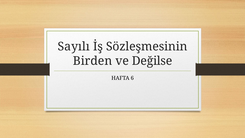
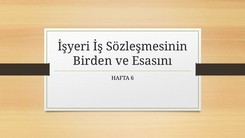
Sayılı: Sayılı -> İşyeri (74, 47)
Değilse: Değilse -> Esasını (152, 61)
